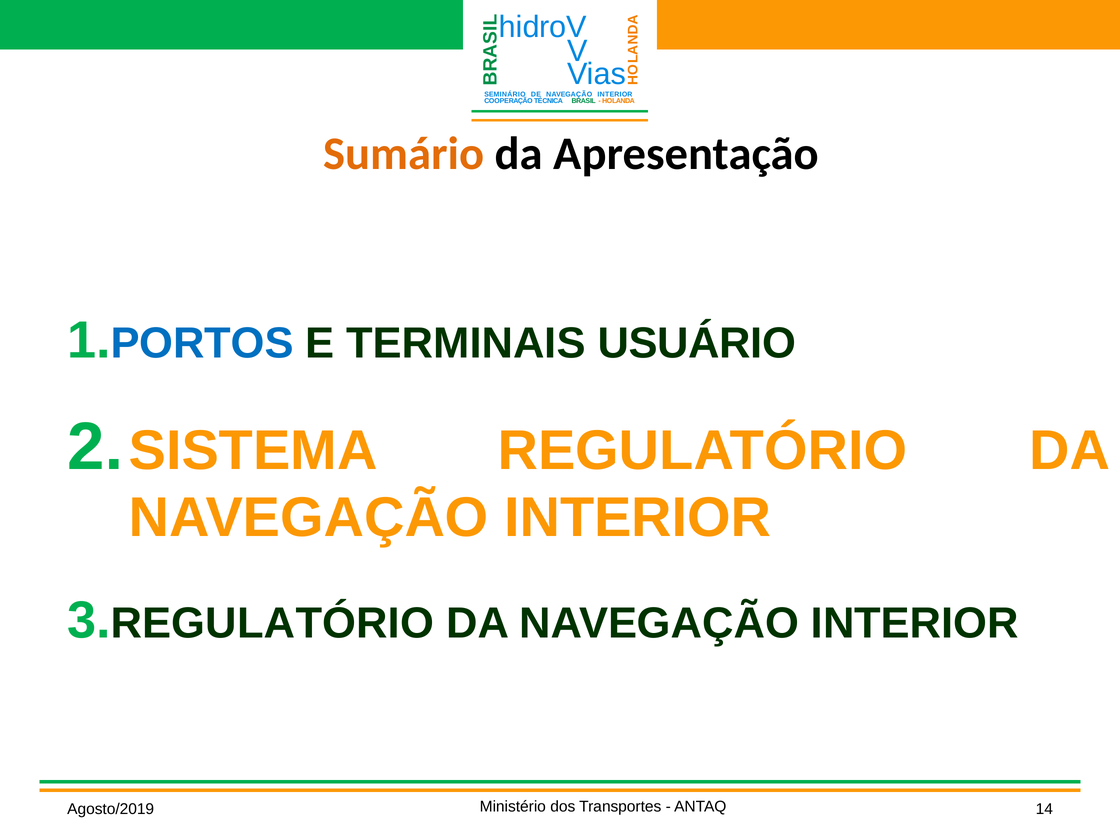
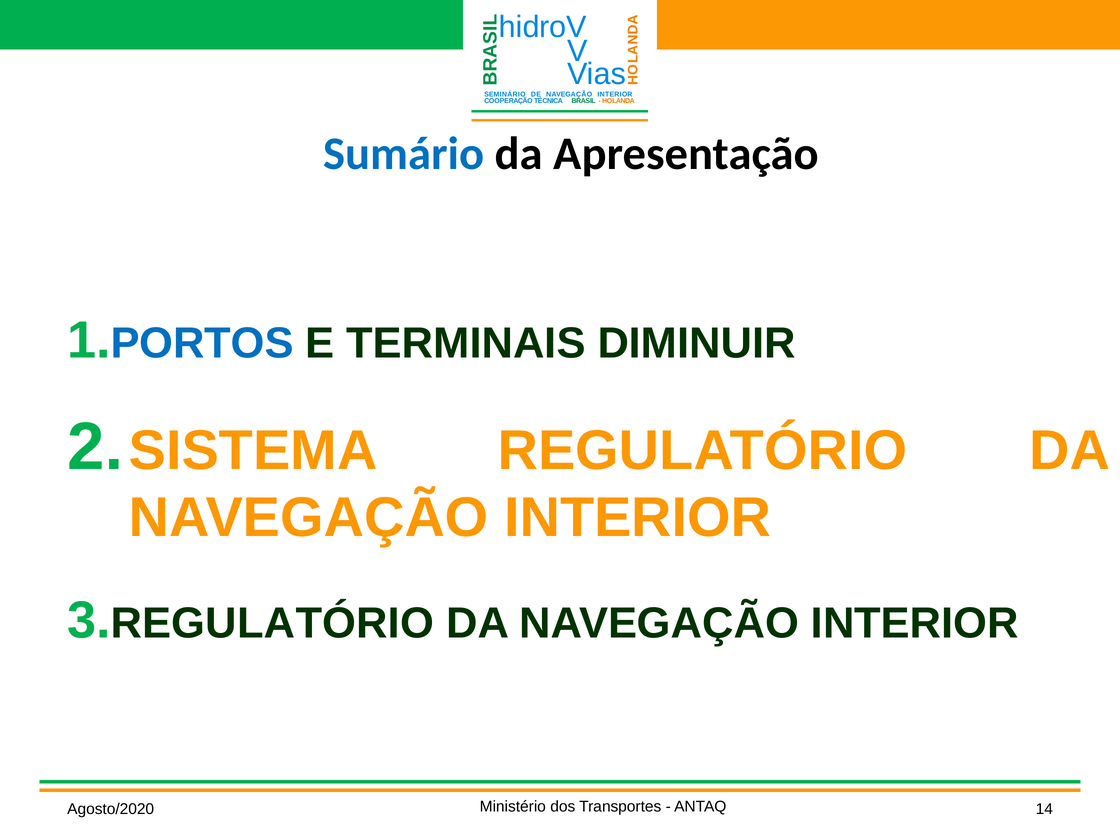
Sumário colour: orange -> blue (404, 154)
USUÁRIO: USUÁRIO -> DIMINUIR (697, 343)
Agosto/2019: Agosto/2019 -> Agosto/2020 (111, 809)
